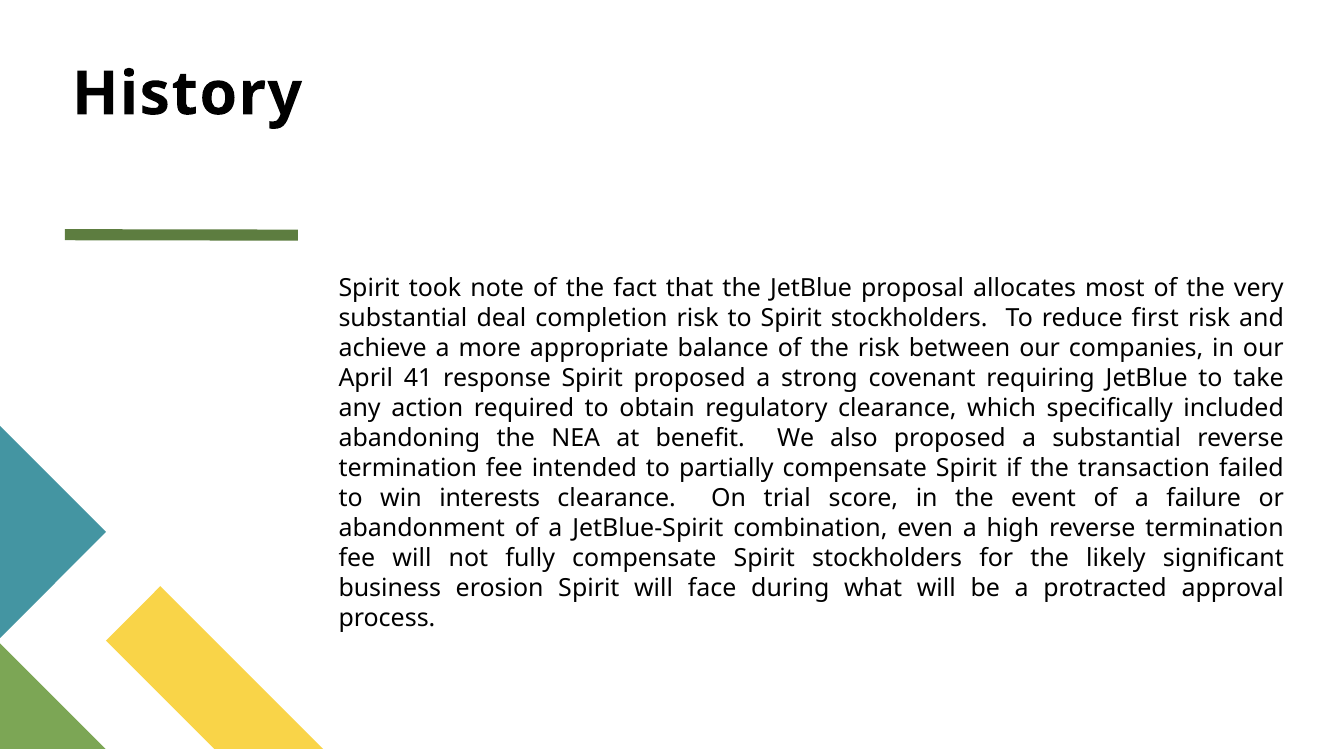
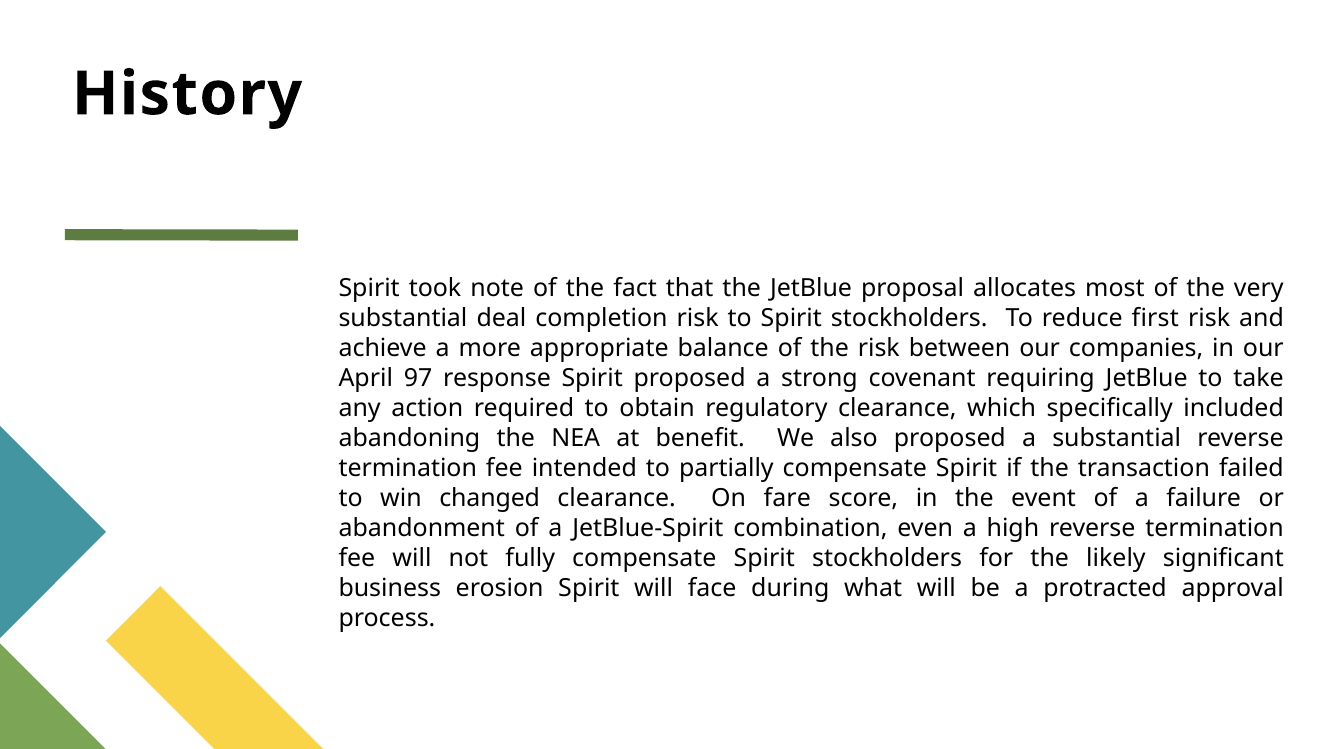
41: 41 -> 97 (418, 378)
interests: interests -> changed (490, 498)
trial: trial -> fare (787, 498)
